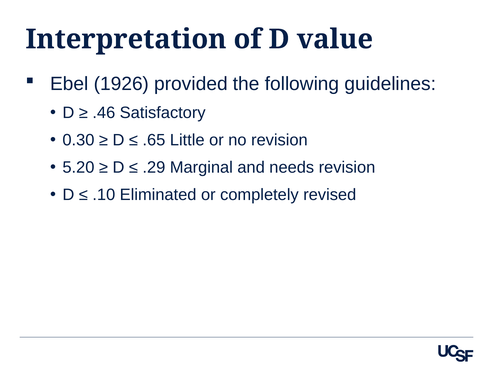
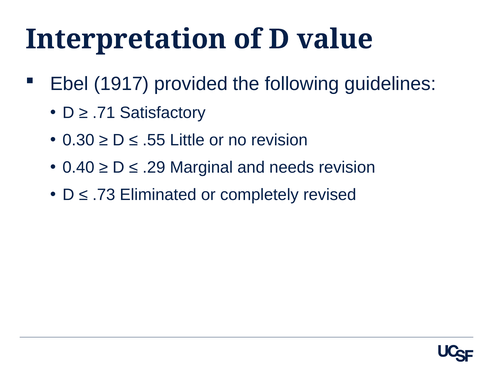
1926: 1926 -> 1917 (121, 84)
.46: .46 -> .71 (104, 113)
.65: .65 -> .55 (154, 140)
5.20: 5.20 -> 0.40 (78, 167)
.10: .10 -> .73 (104, 195)
